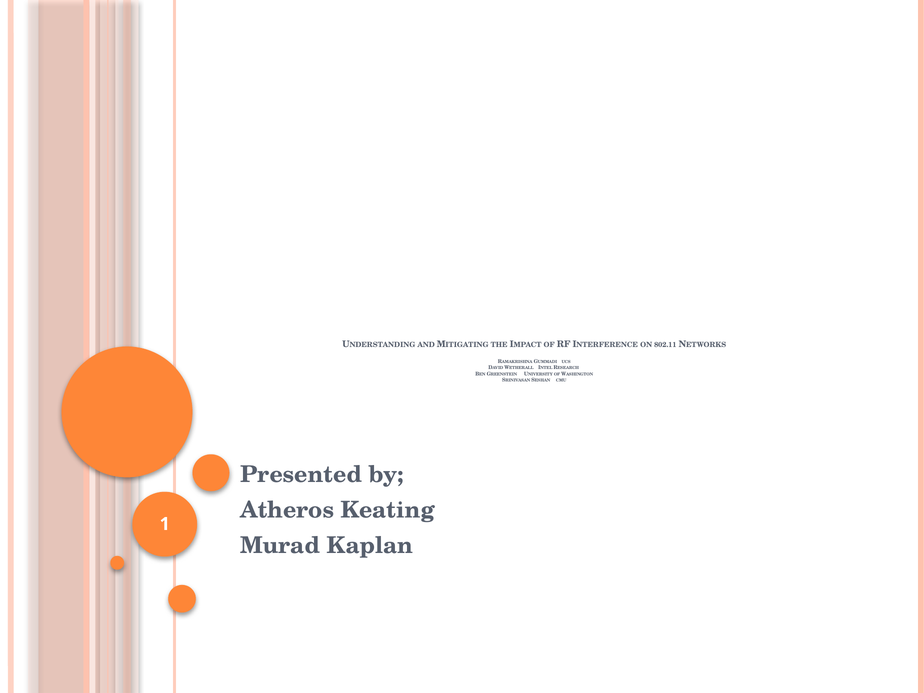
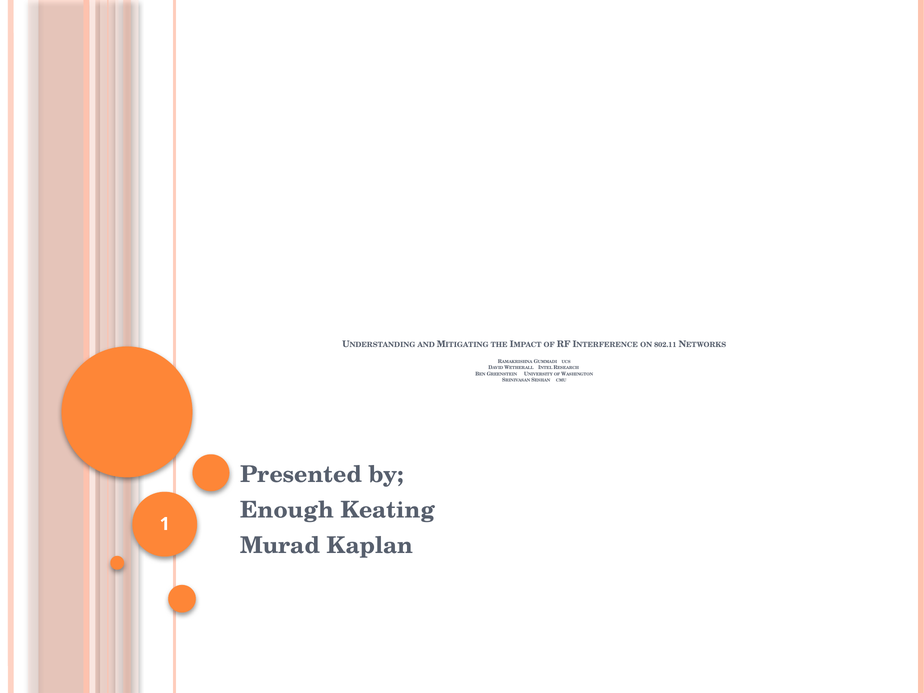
Atheros: Atheros -> Enough (287, 510)
